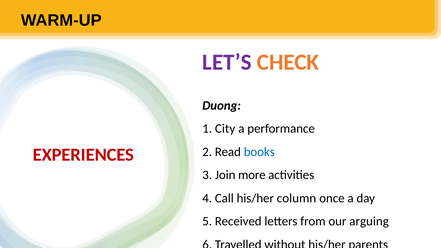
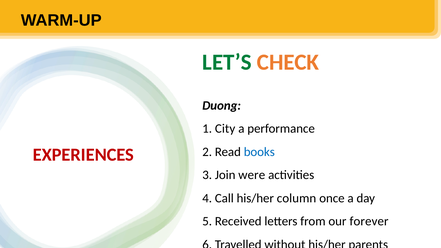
LET’S colour: purple -> green (227, 62)
more: more -> were (252, 175)
arguing: arguing -> forever (369, 221)
